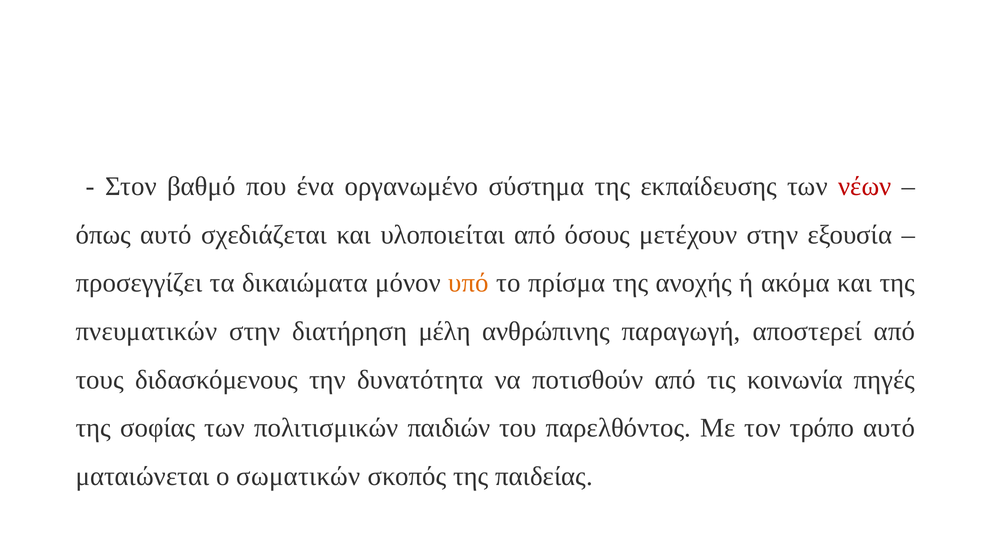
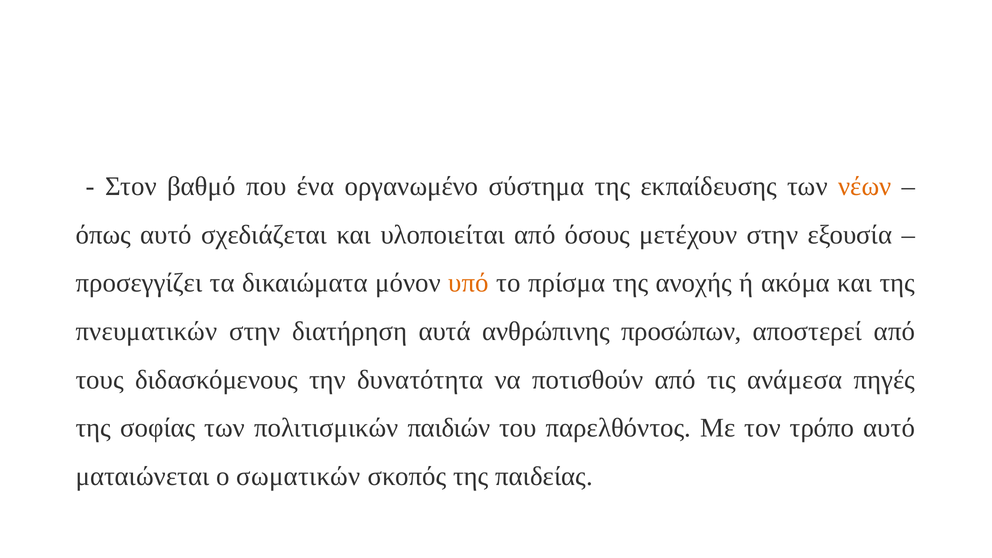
νέων colour: red -> orange (865, 186)
μέλη: μέλη -> αυτά (445, 331)
παραγωγή: παραγωγή -> προσώπων (681, 331)
κοινωνία: κοινωνία -> ανάμεσα (795, 380)
